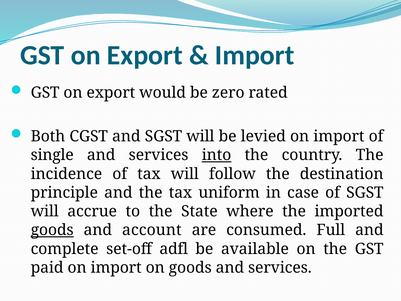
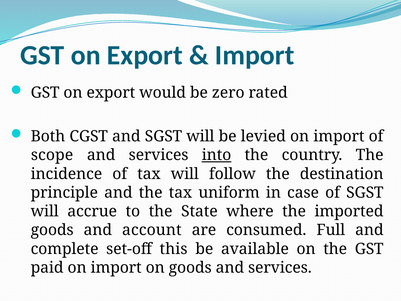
single: single -> scope (52, 155)
goods underline: present -> none (52, 230)
adfl: adfl -> this (174, 249)
